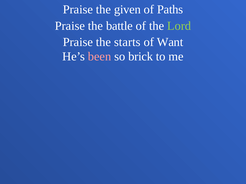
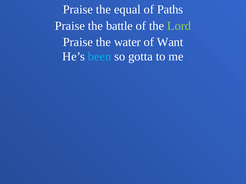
given: given -> equal (127, 9)
starts: starts -> water (127, 42)
been colour: pink -> light blue (100, 57)
brick: brick -> gotta (141, 57)
